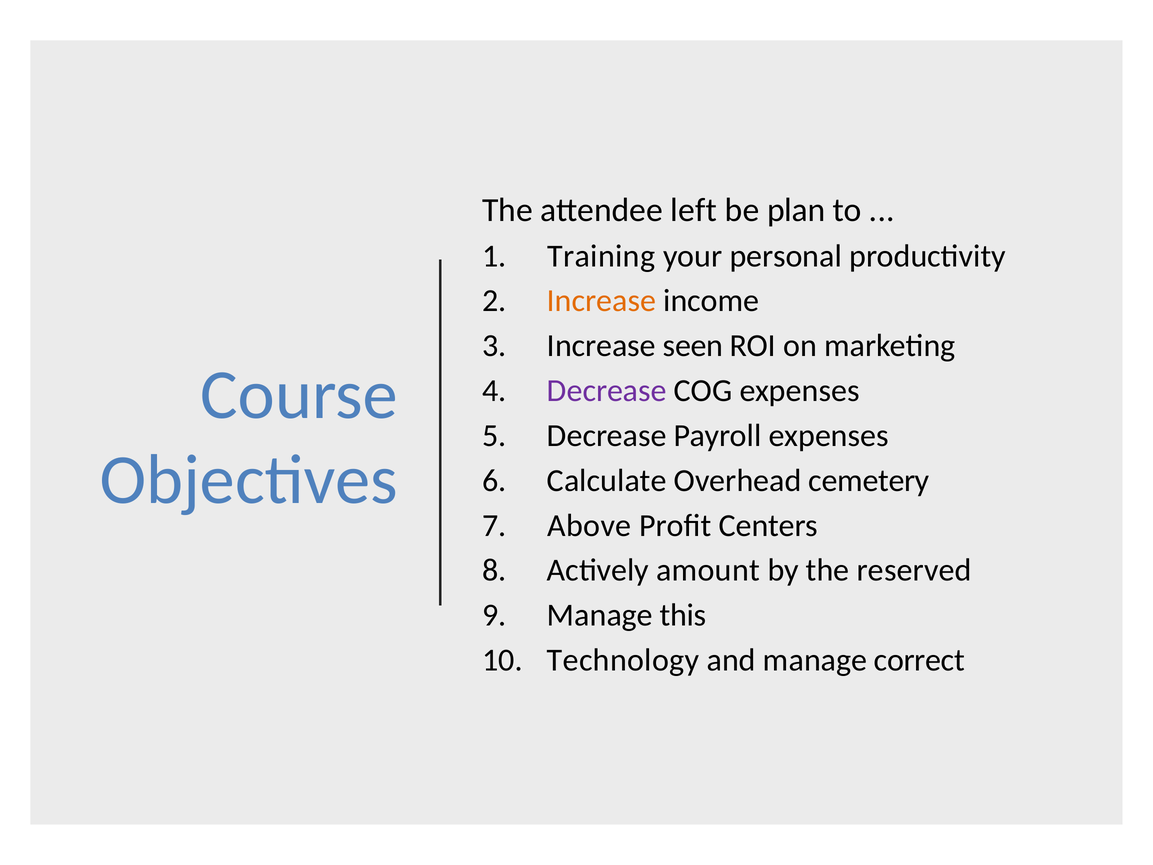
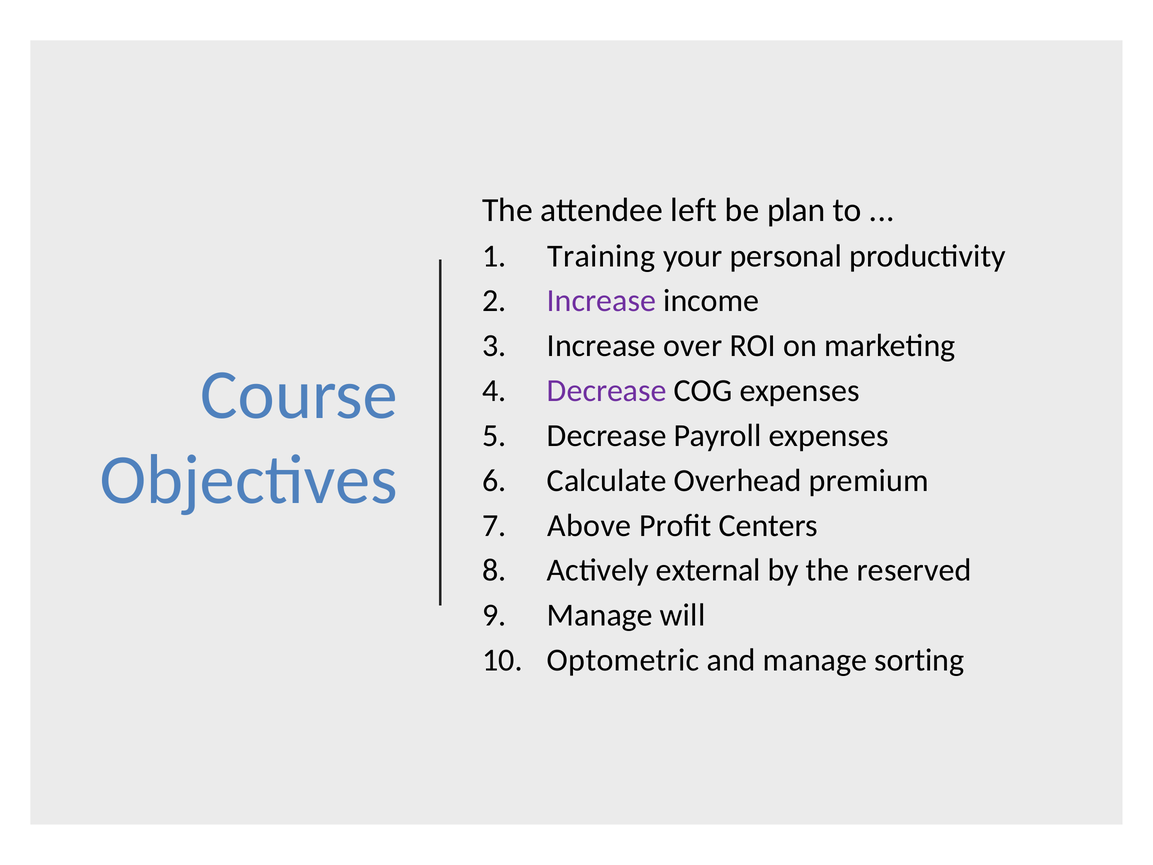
Increase colour: orange -> purple (601, 301)
seen: seen -> over (693, 346)
cemetery: cemetery -> premium (869, 480)
amount: amount -> external (708, 570)
this: this -> will (683, 615)
Technology: Technology -> Optometric (623, 660)
correct: correct -> sorting (919, 660)
